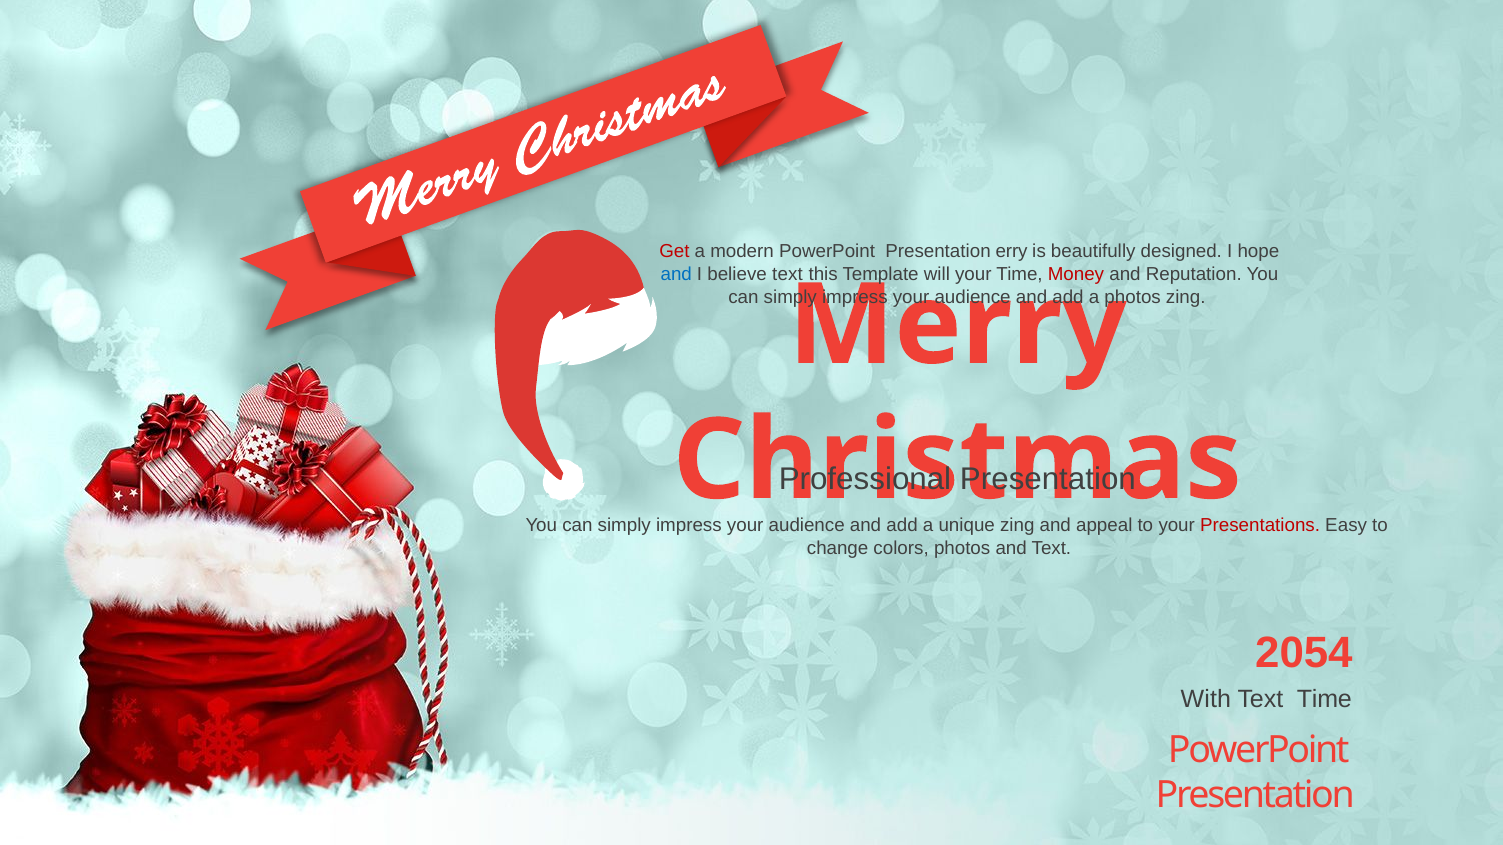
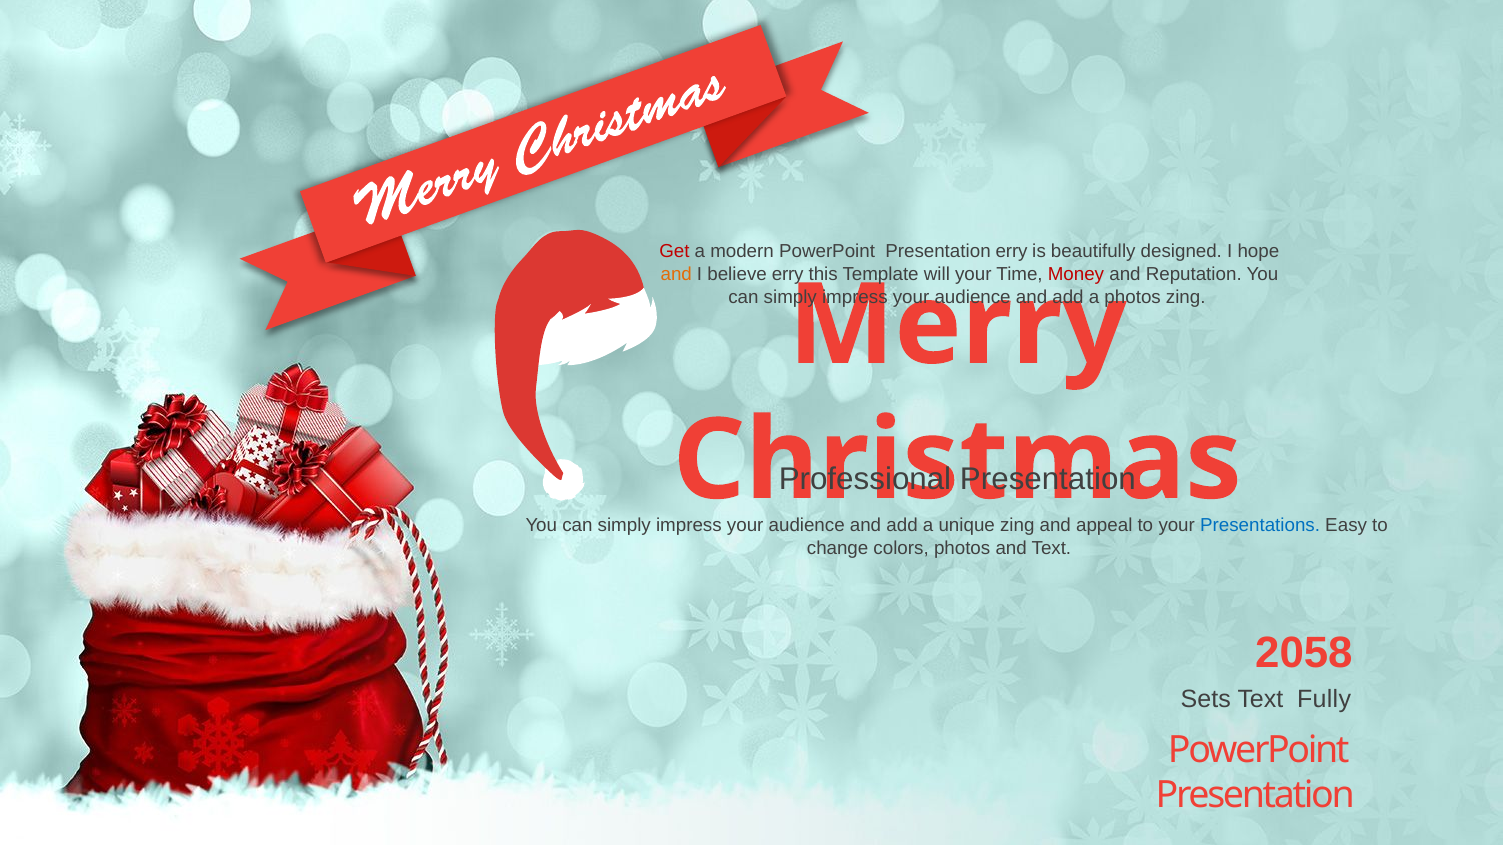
and colour: blue -> orange (676, 274)
believe text: text -> erry (788, 274)
Presentations colour: red -> blue (1260, 526)
2054: 2054 -> 2058 (1304, 653)
With: With -> Sets (1206, 699)
Text Time: Time -> Fully (1324, 699)
